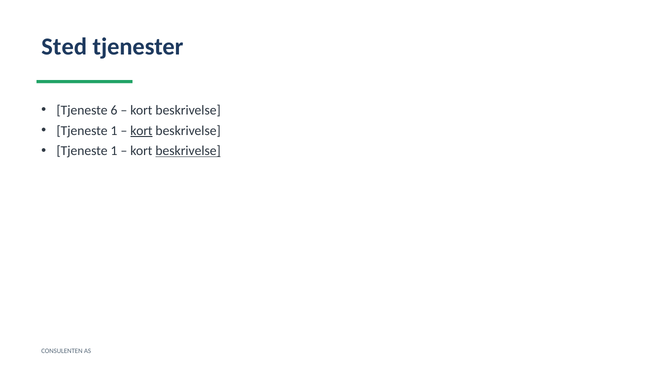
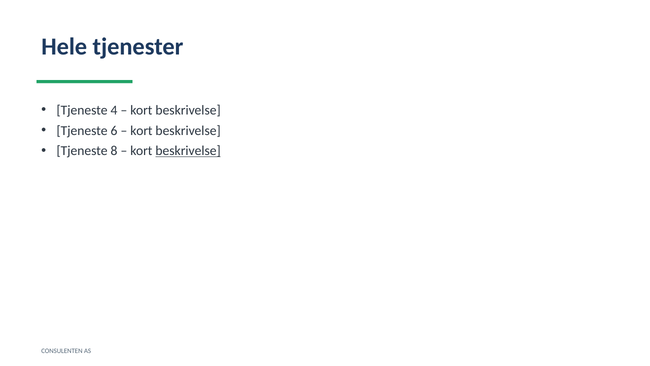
Sted: Sted -> Hele (64, 46)
6: 6 -> 4 (114, 110)
1: 1 -> 6 (114, 130)
kort underline: present -> none (141, 130)
1: 1 -> 8 (114, 151)
